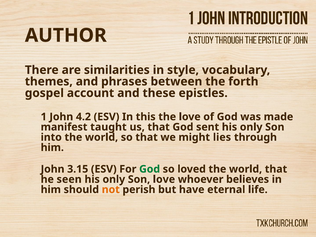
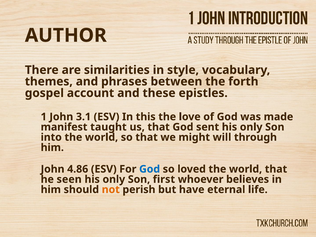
4.2: 4.2 -> 3.1 (83, 117)
lies: lies -> will (222, 137)
3.15: 3.15 -> 4.86 (78, 169)
God colour: green -> blue (150, 169)
Son love: love -> first (164, 179)
